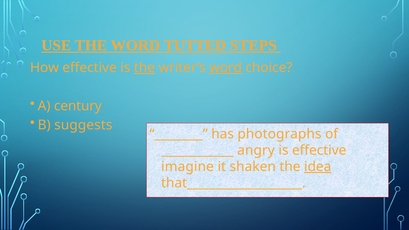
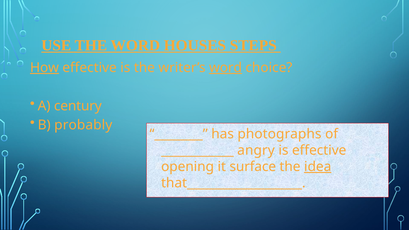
TUTTED: TUTTED -> HOUSES (195, 45)
How underline: none -> present (44, 68)
the underline: present -> none (144, 68)
suggests: suggests -> probably (83, 125)
imagine: imagine -> opening (188, 167)
shaken: shaken -> surface (253, 167)
